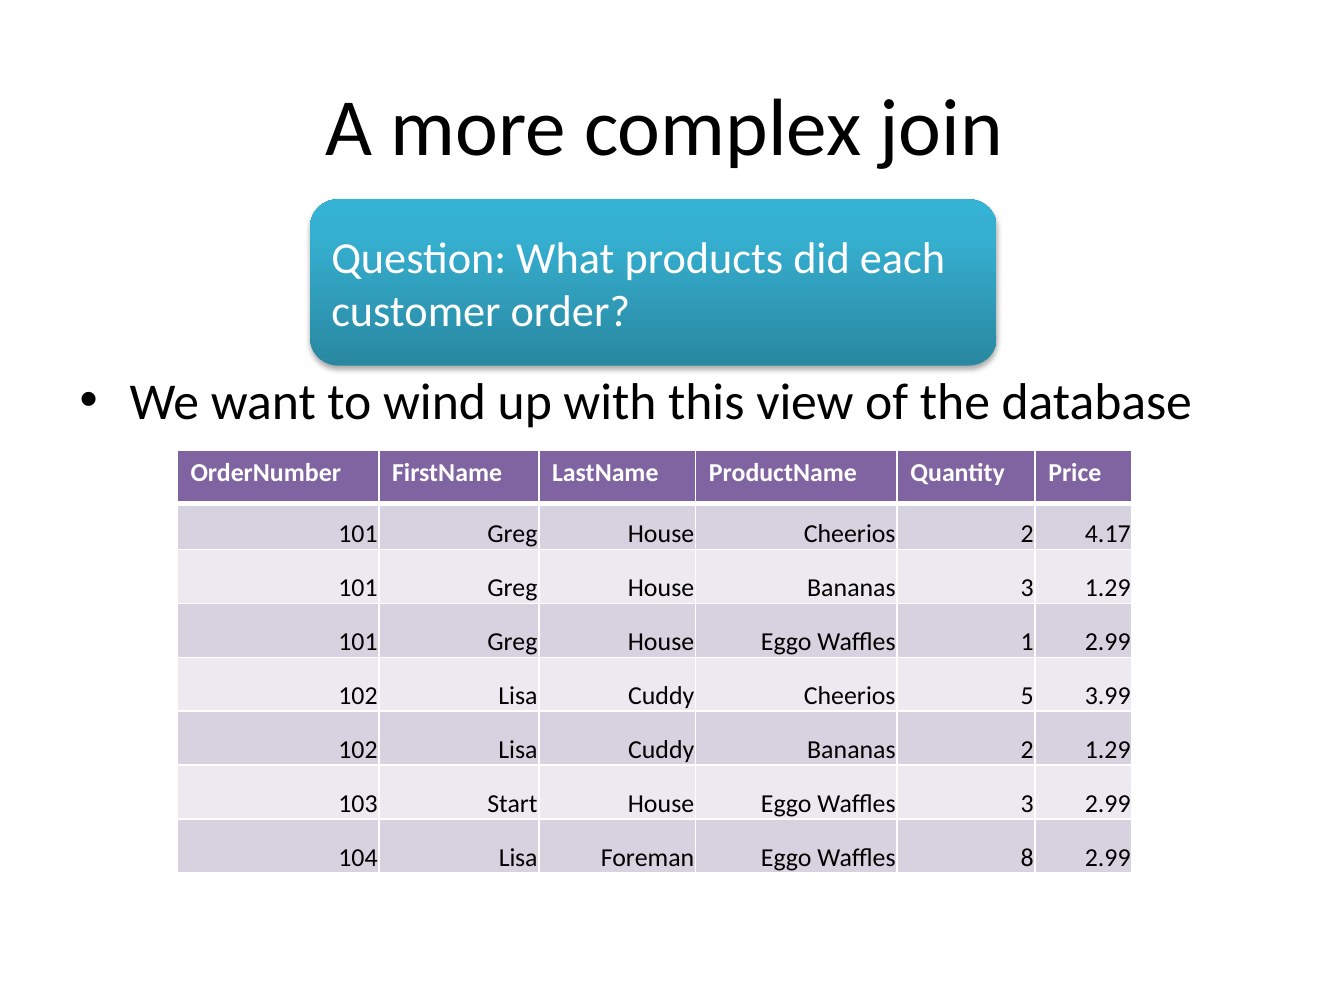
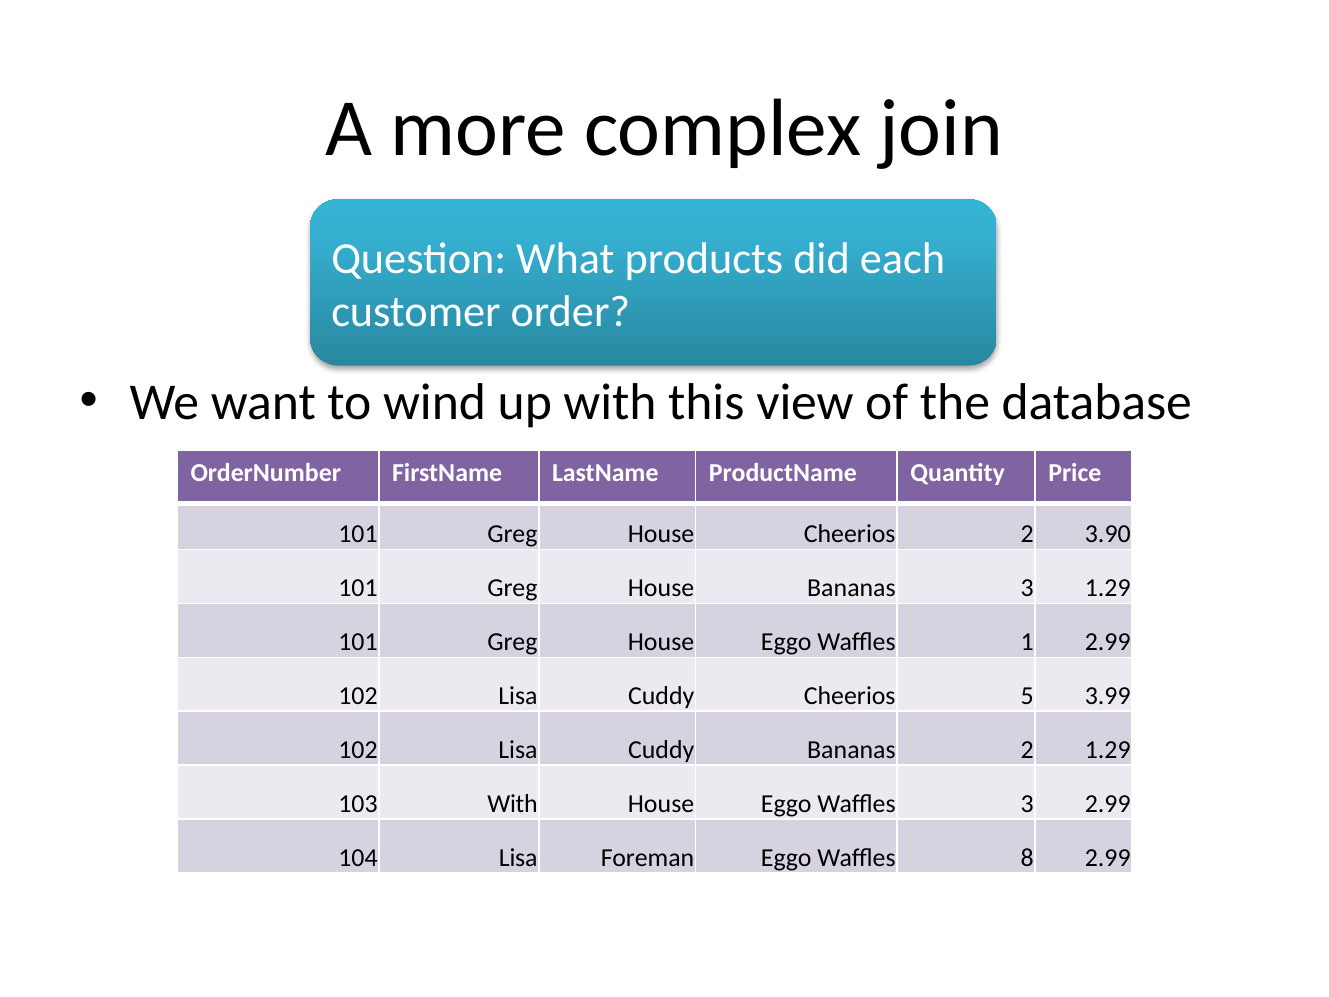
4.17: 4.17 -> 3.90 (1108, 534)
103 Start: Start -> With (513, 803)
